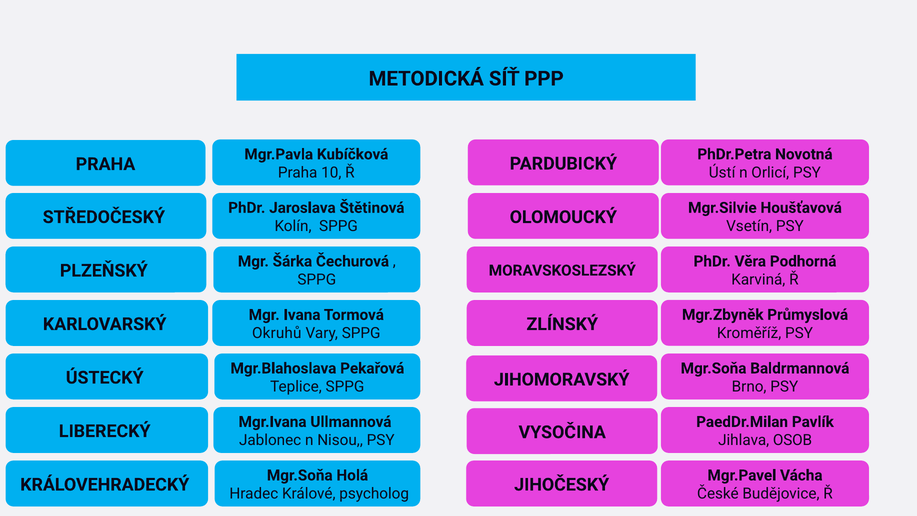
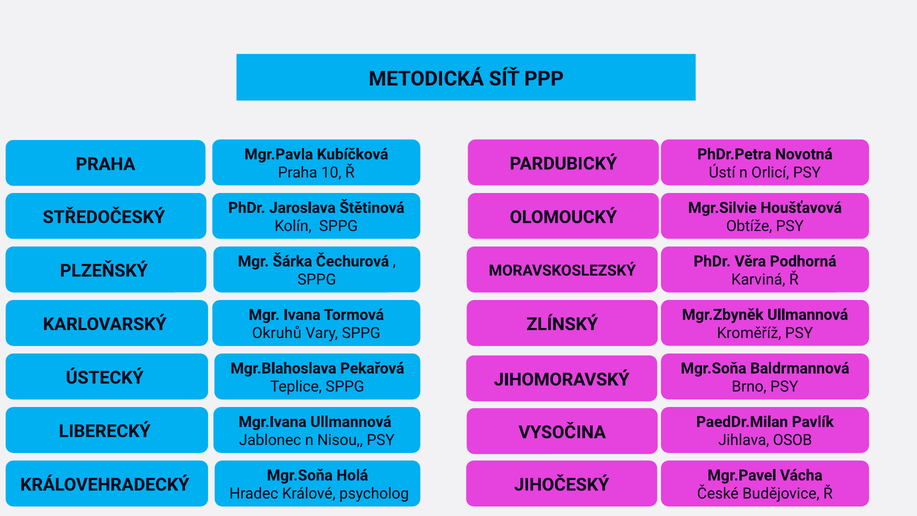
Vsetín: Vsetín -> Obtíže (749, 226)
Mgr.Zbyněk Průmyslová: Průmyslová -> Ullmannová (808, 315)
